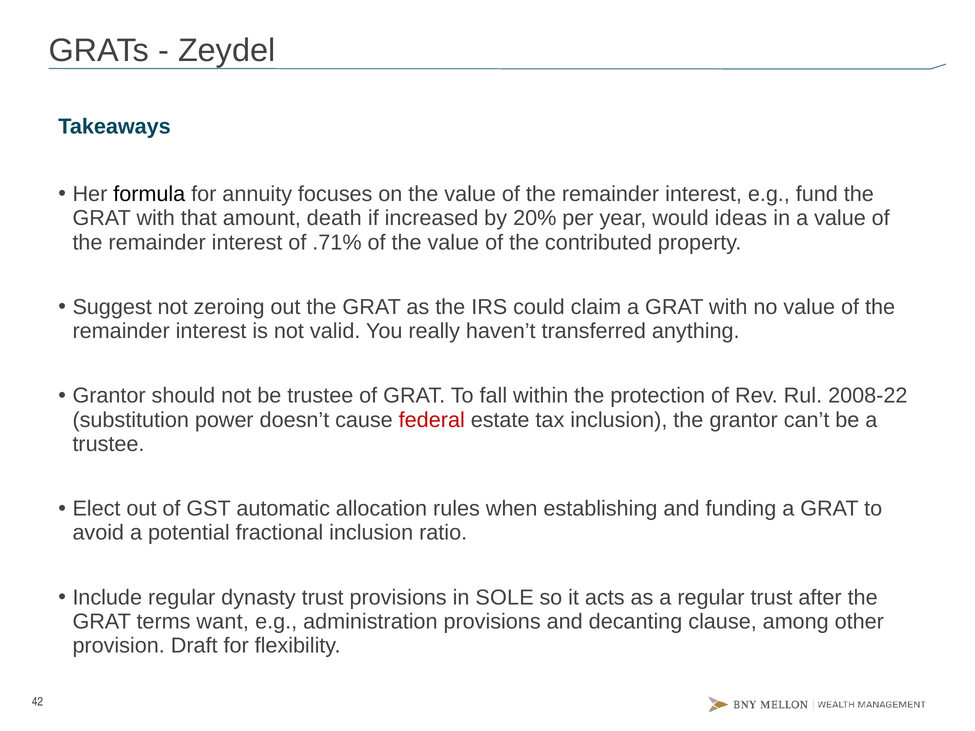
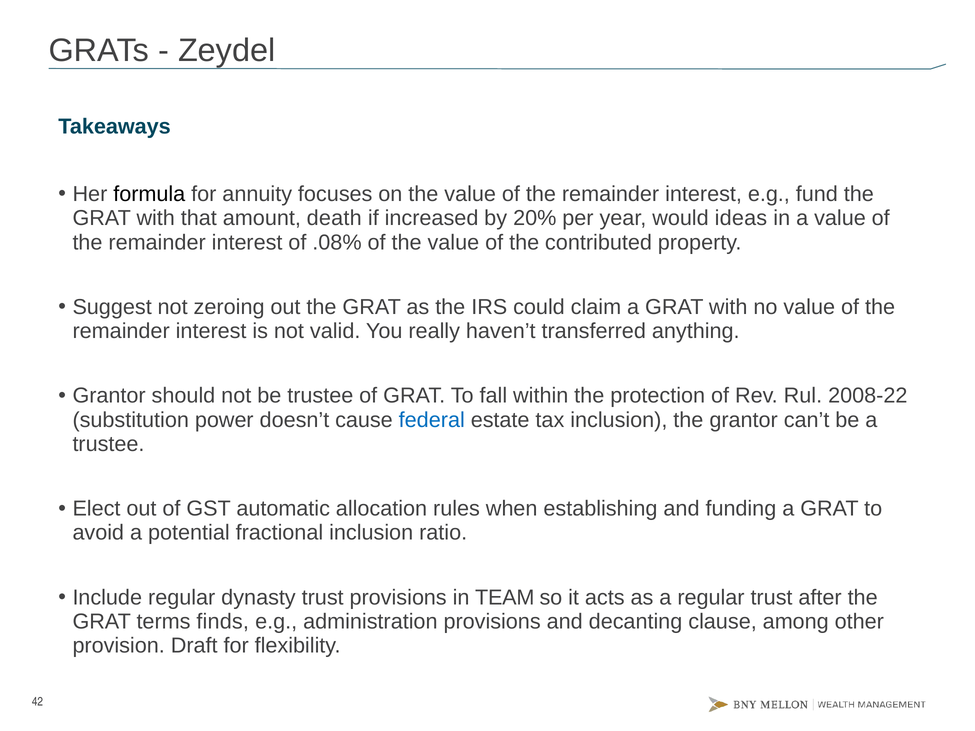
.71%: .71% -> .08% (337, 242)
federal colour: red -> blue (432, 420)
SOLE: SOLE -> TEAM (505, 598)
want: want -> finds (223, 622)
